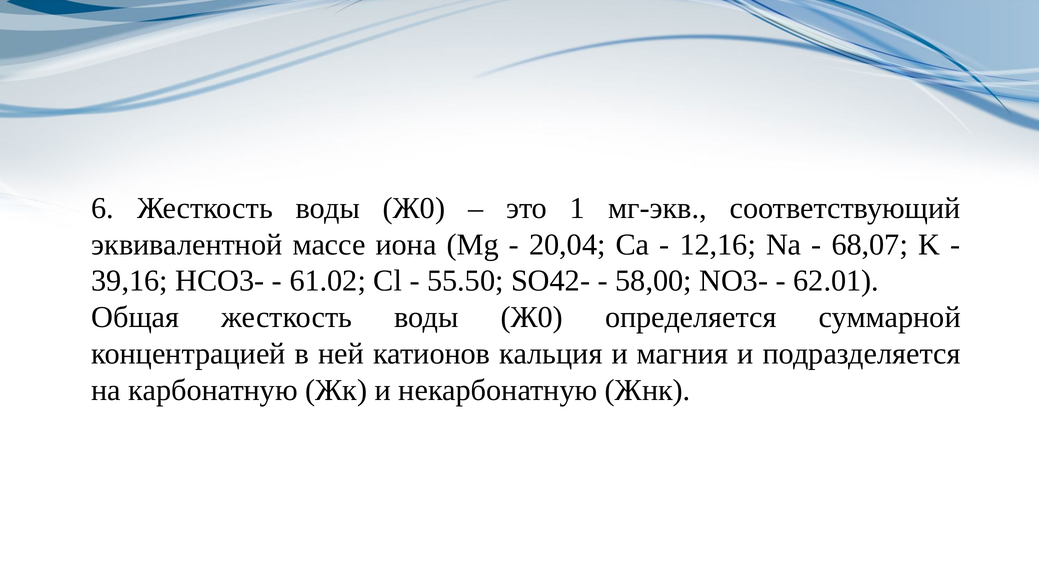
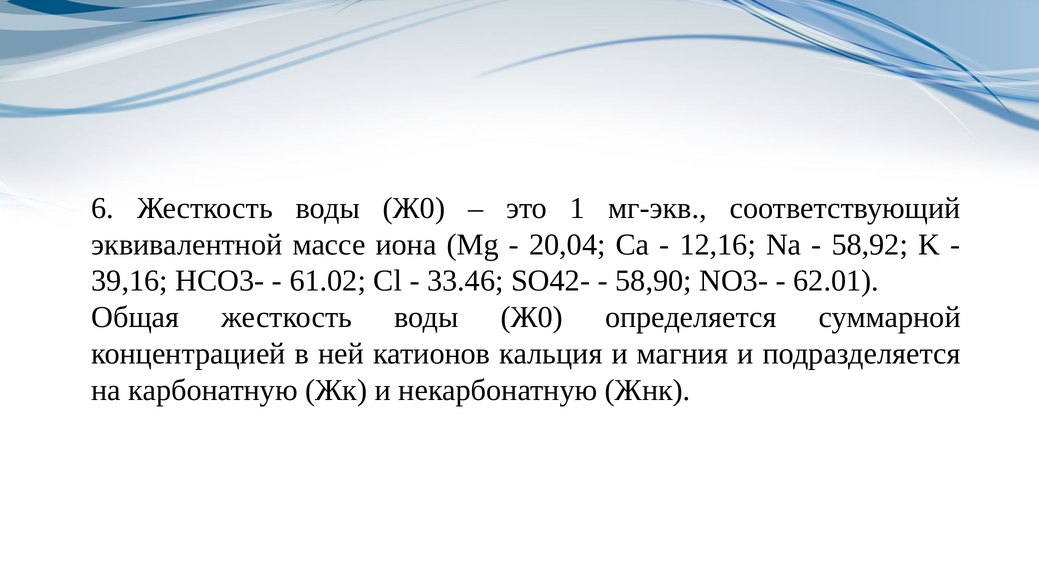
68,07: 68,07 -> 58,92 (870, 244)
55.50: 55.50 -> 33.46 (465, 281)
58,00: 58,00 -> 58,90 (653, 281)
